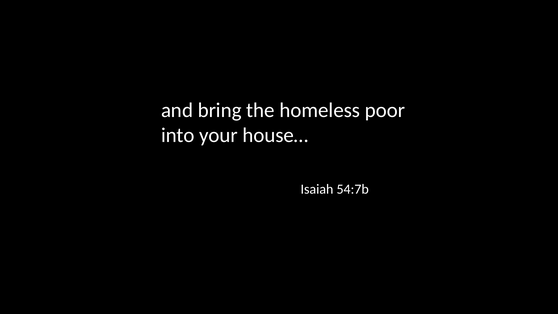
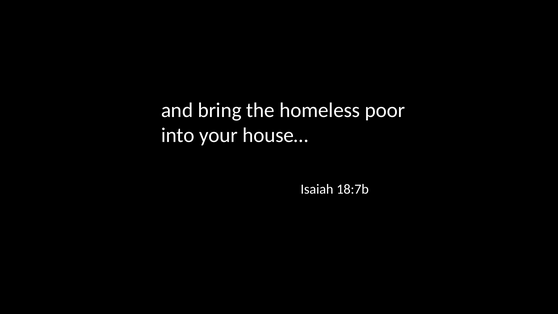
54:7b: 54:7b -> 18:7b (353, 189)
